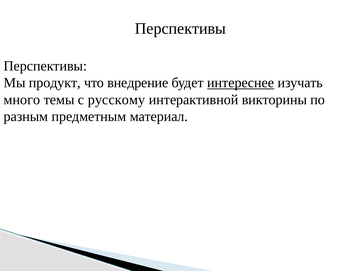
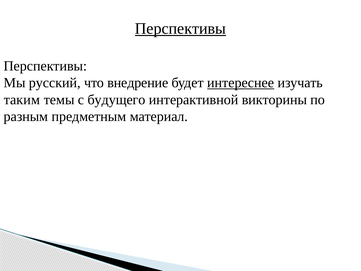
Перспективы underline: none -> present (180, 29)
продукт: продукт -> русский (55, 83)
много: много -> таким (22, 100)
русскому: русскому -> будущего (117, 100)
